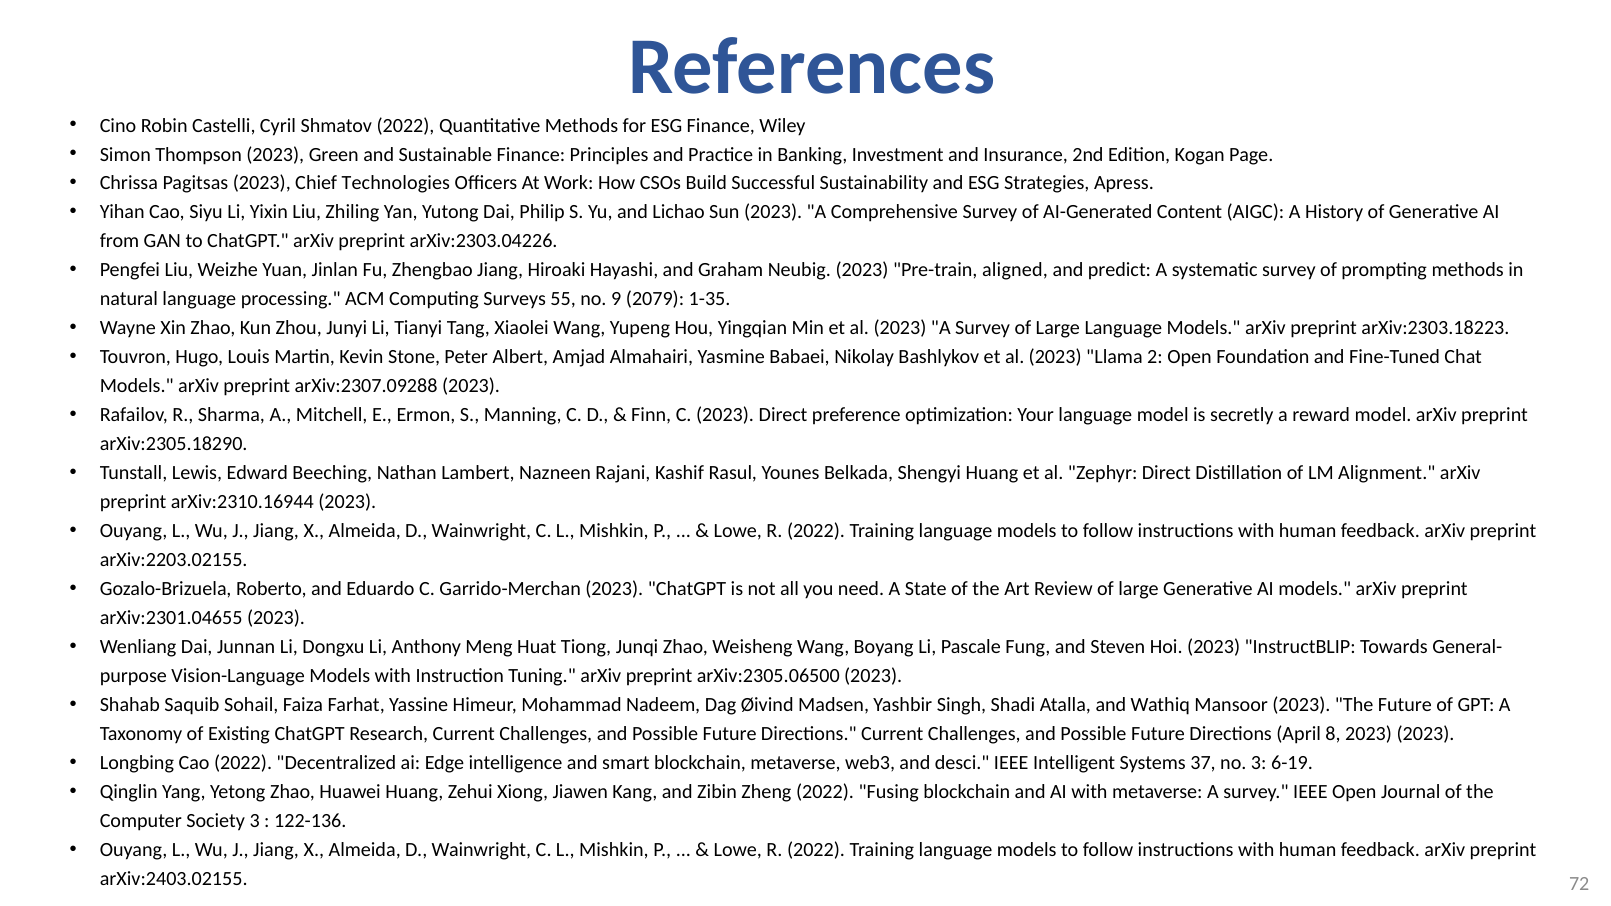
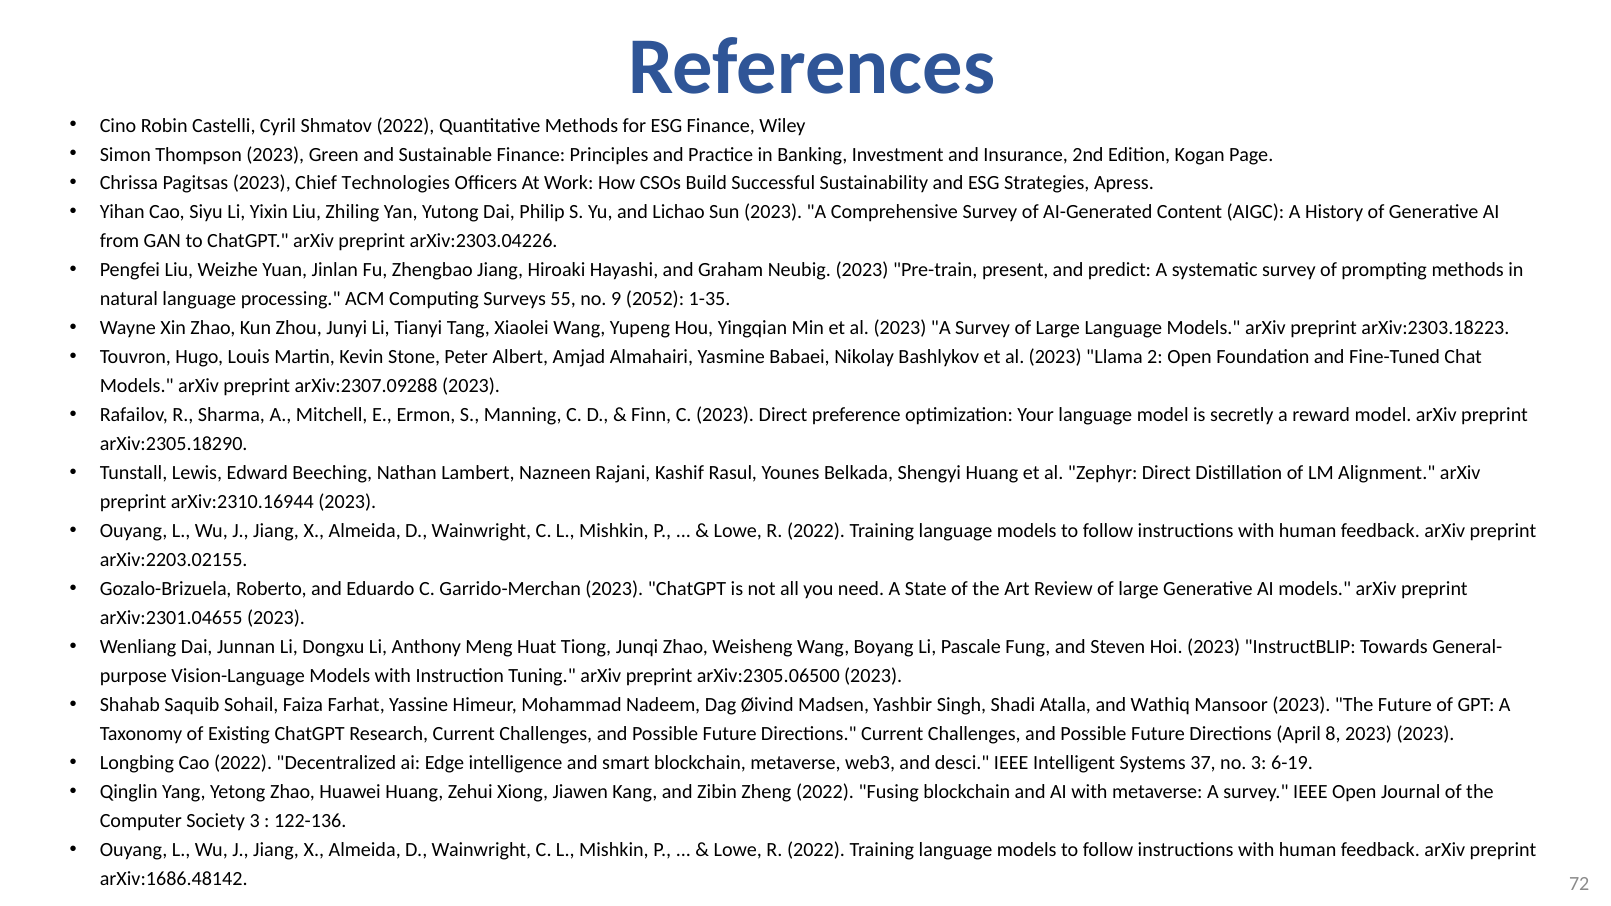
aligned: aligned -> present (1015, 270)
2079: 2079 -> 2052 (655, 299)
arXiv:2403.02155: arXiv:2403.02155 -> arXiv:1686.48142 (174, 879)
